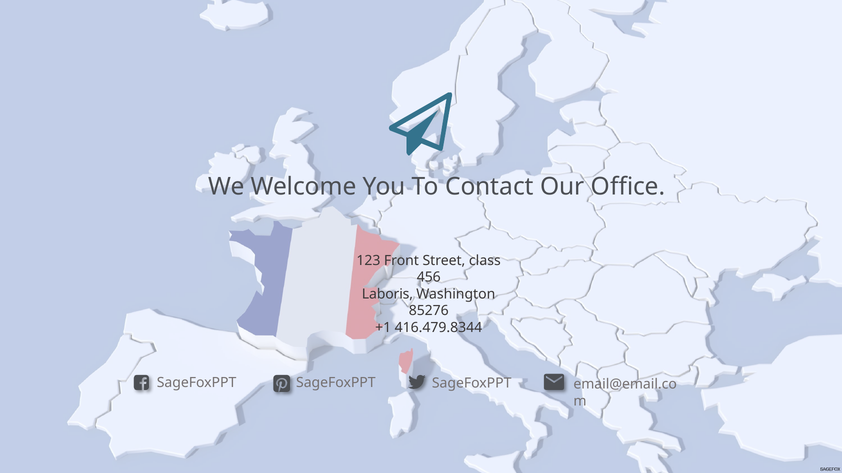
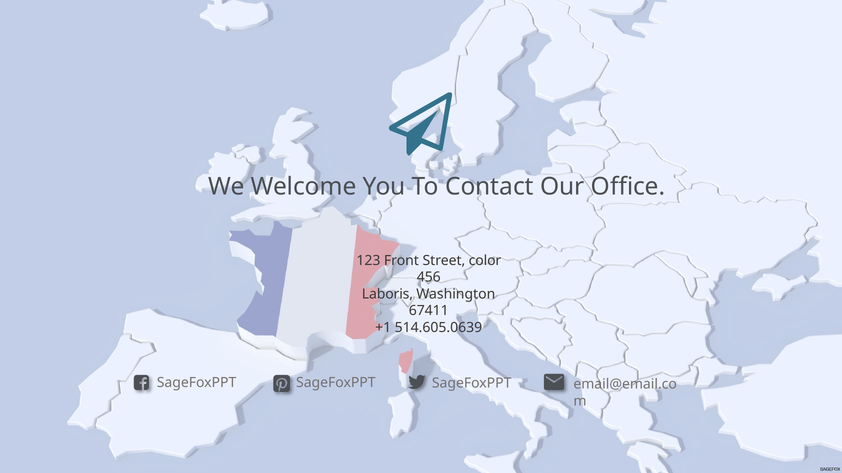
class: class -> color (485, 261)
85276: 85276 -> 67411 (429, 311)
416.479.8344: 416.479.8344 -> 514.605.0639 (438, 328)
